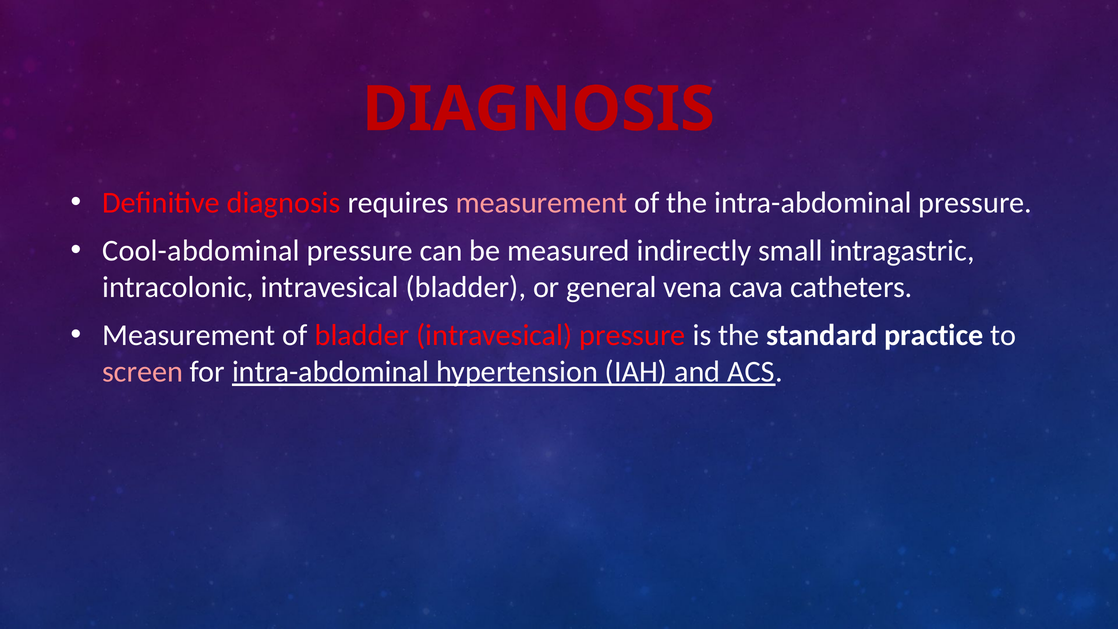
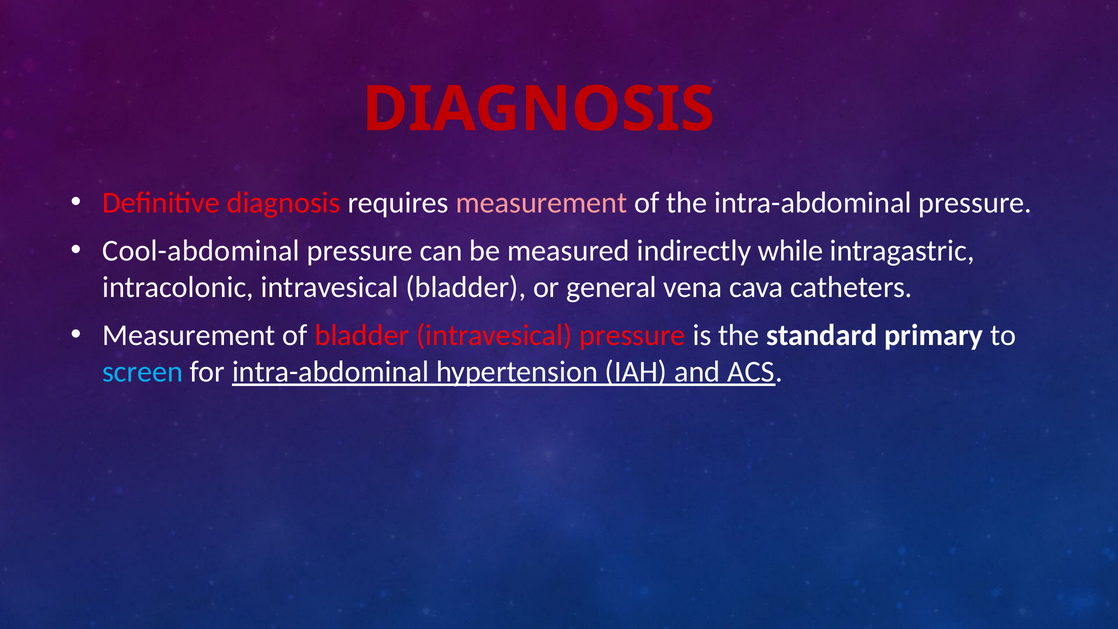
small: small -> while (791, 251)
practice: practice -> primary (934, 335)
screen colour: pink -> light blue (143, 372)
